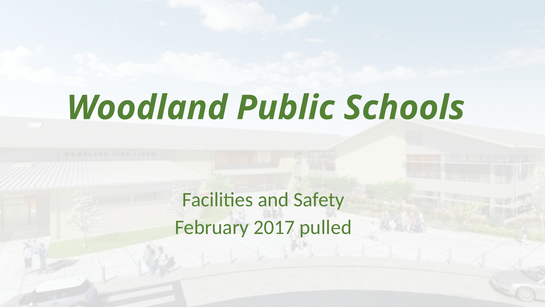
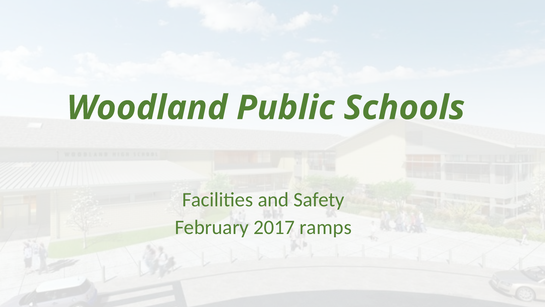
pulled: pulled -> ramps (326, 227)
